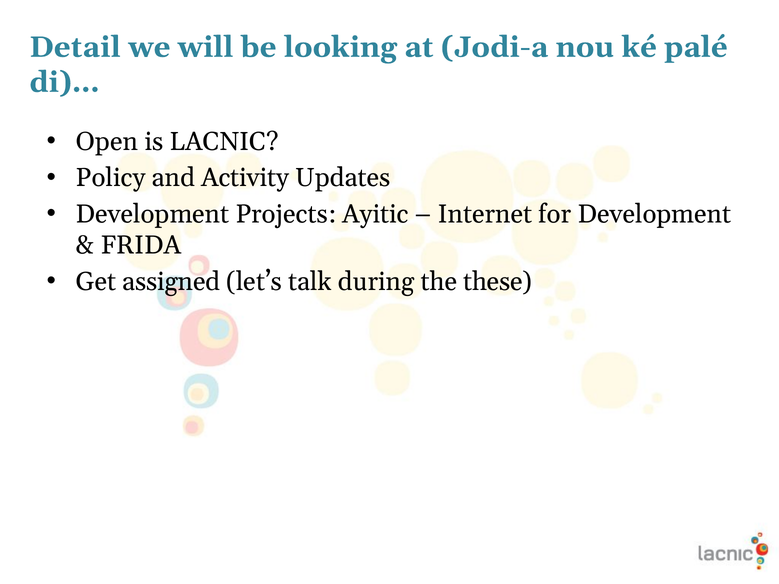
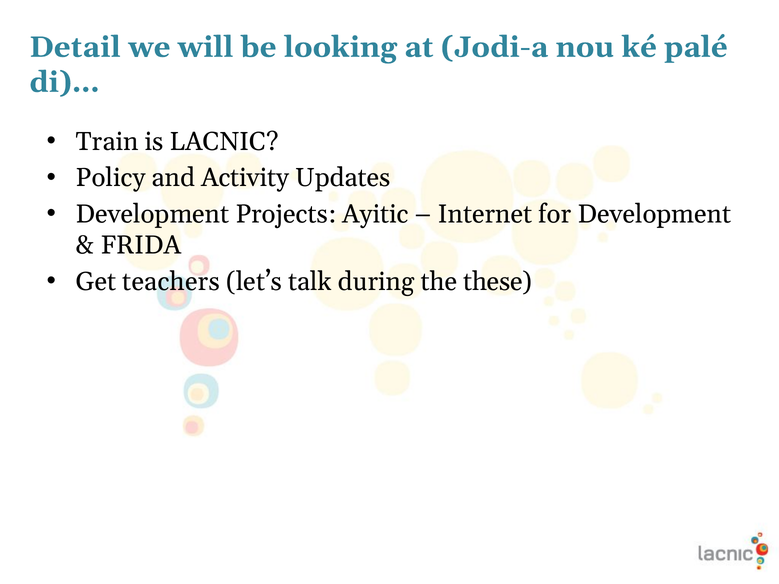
Open: Open -> Train (107, 142)
assigned: assigned -> teachers (171, 282)
